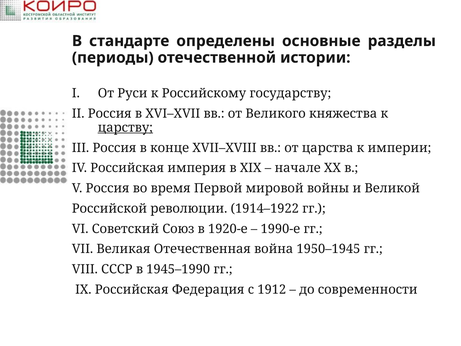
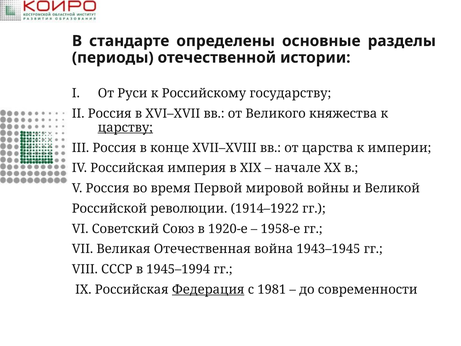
1990-е: 1990-е -> 1958-е (280, 229)
1950–1945: 1950–1945 -> 1943–1945 (328, 249)
1945–1990: 1945–1990 -> 1945–1994 (178, 269)
Федерация underline: none -> present (208, 289)
1912: 1912 -> 1981 (272, 289)
